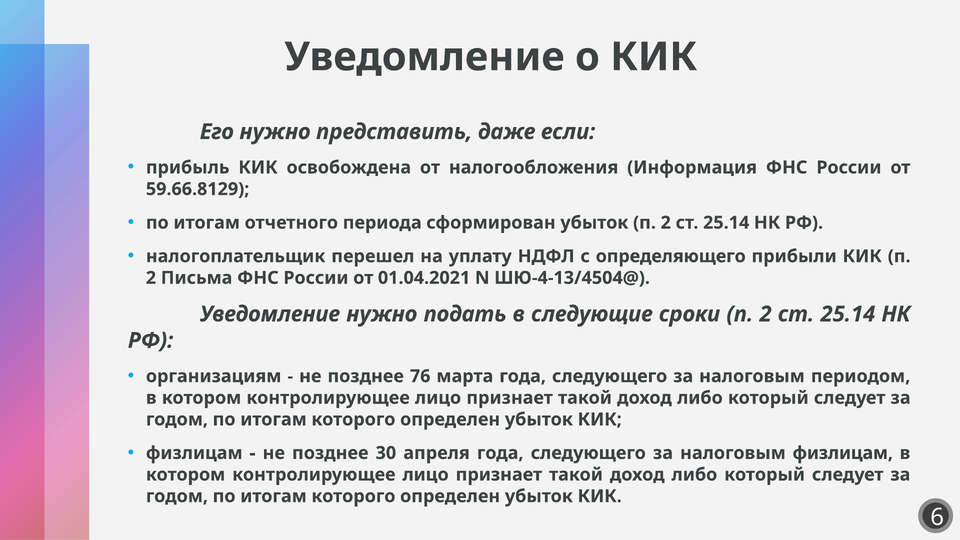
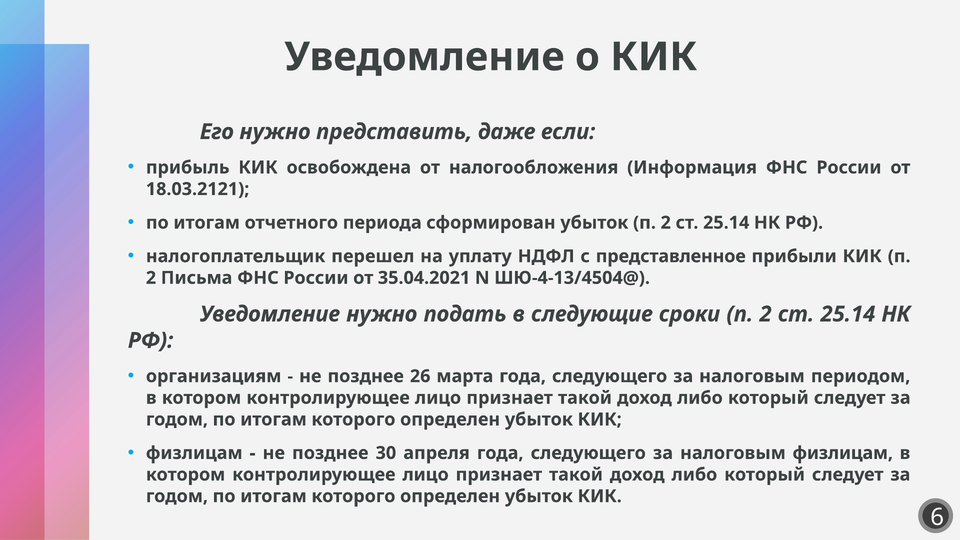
59.66.8129: 59.66.8129 -> 18.03.2121 (198, 189)
определяющего: определяющего -> представленное (671, 256)
01.04.2021: 01.04.2021 -> 35.04.2021 (424, 278)
76: 76 -> 26 (420, 376)
